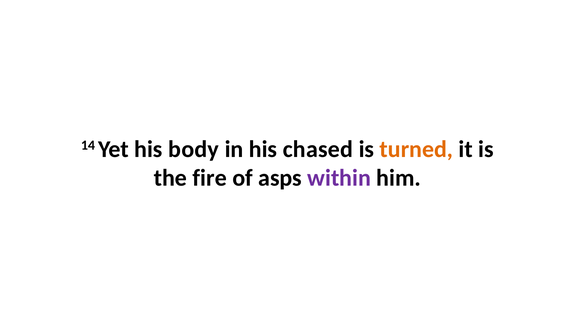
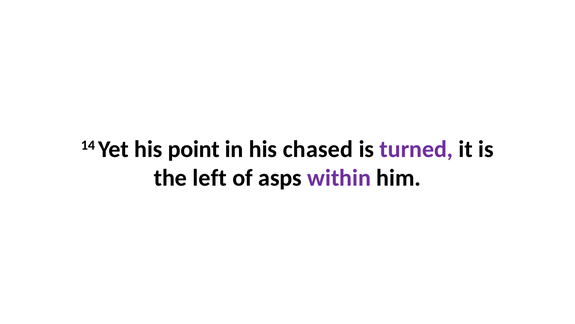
body: body -> point (194, 149)
turned colour: orange -> purple (416, 149)
fire: fire -> left (210, 178)
